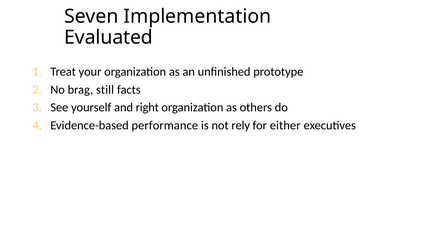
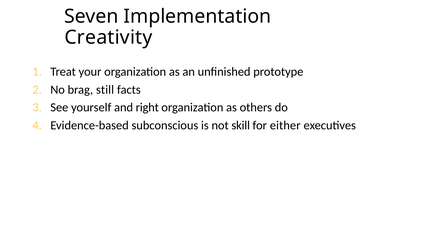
Evaluated: Evaluated -> Creativity (108, 38)
performance: performance -> subconscious (165, 125)
rely: rely -> skill (241, 125)
